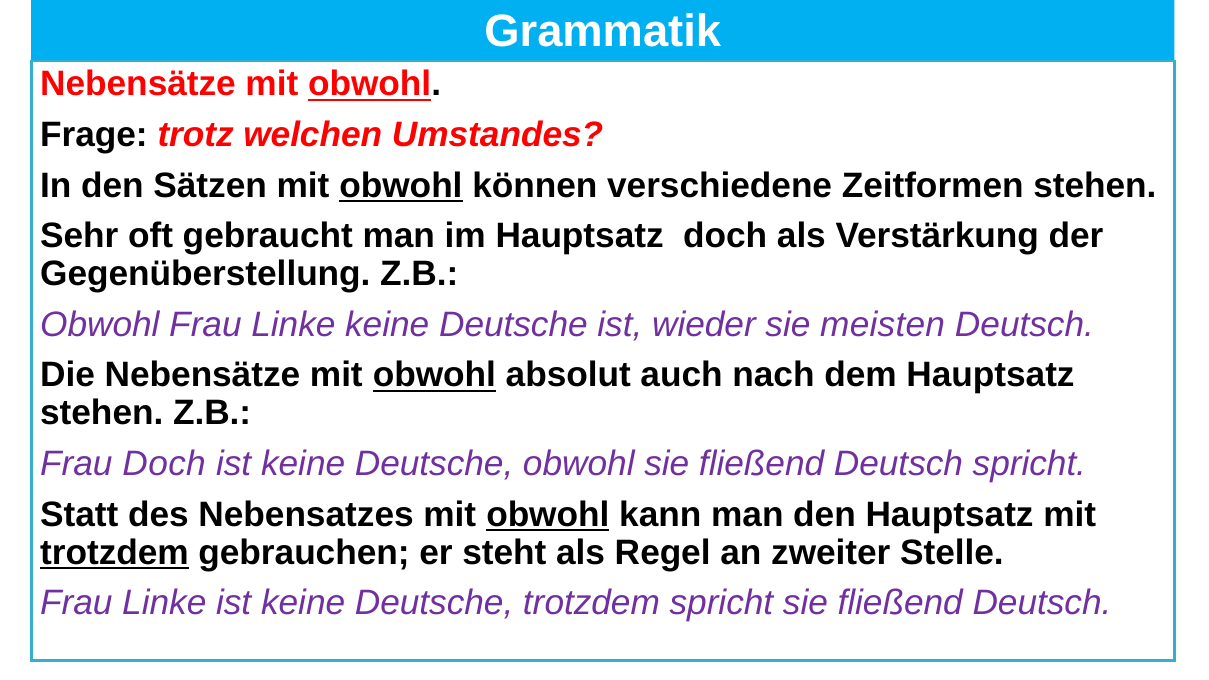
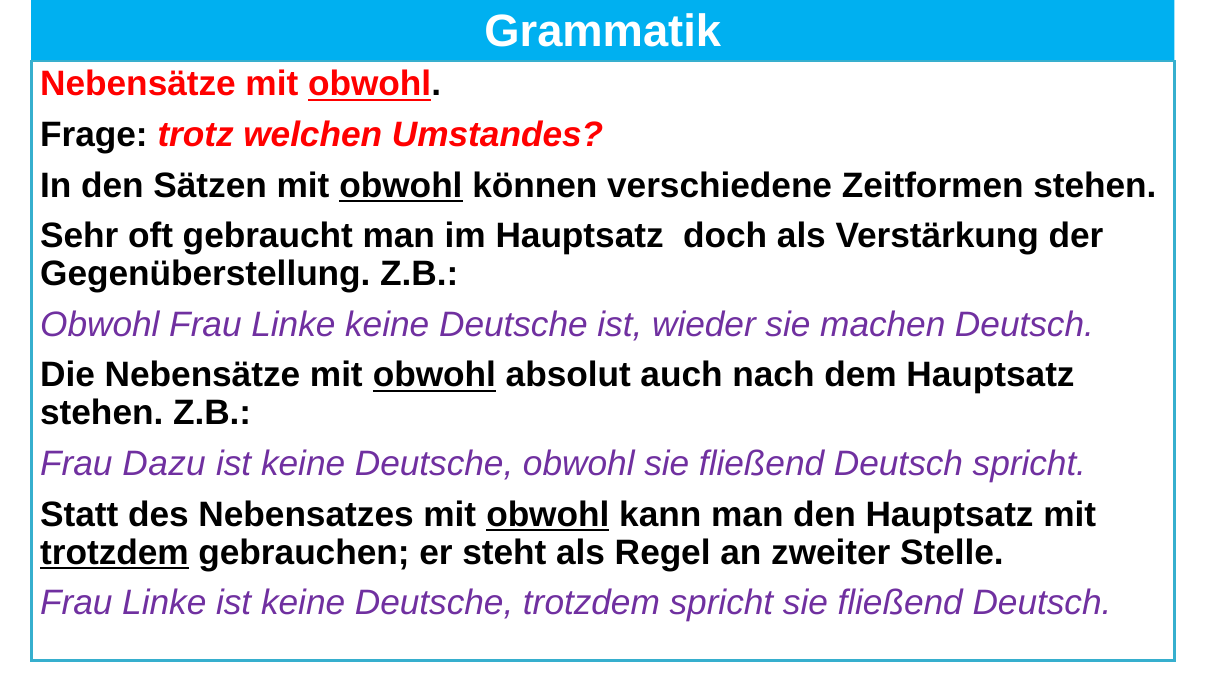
meisten: meisten -> machen (883, 325)
Frau Doch: Doch -> Dazu (164, 464)
